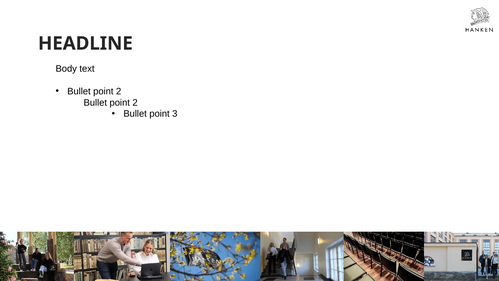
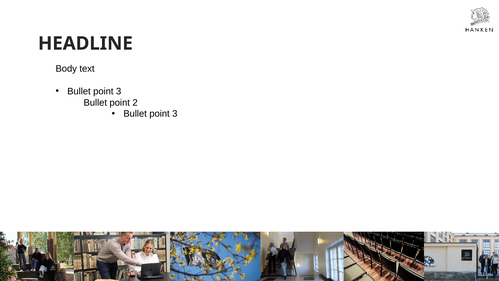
2: 2 -> 3 (119, 91)
